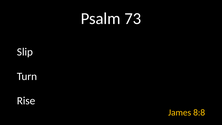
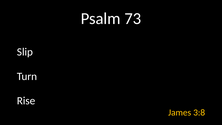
8:8: 8:8 -> 3:8 (199, 112)
